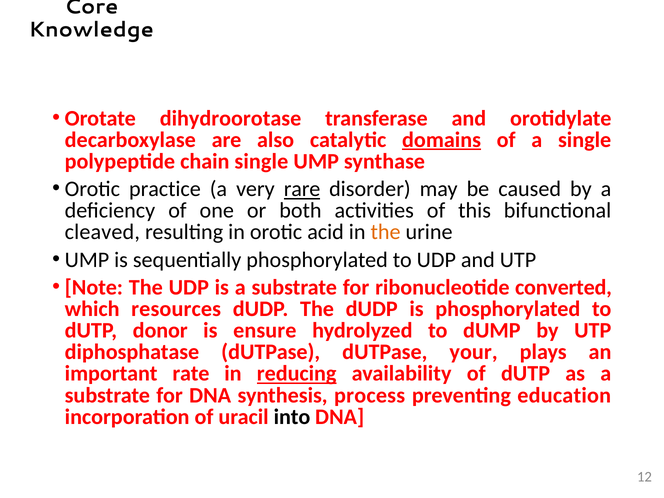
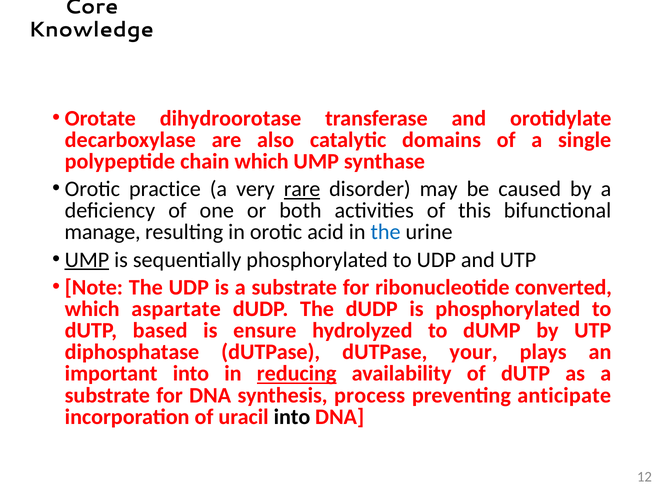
domains underline: present -> none (442, 140)
chain single: single -> which (262, 161)
cleaved: cleaved -> manage (103, 232)
the colour: orange -> blue (386, 232)
UMP underline: none -> present (87, 260)
resources: resources -> aspartate (176, 309)
donor: donor -> based (160, 331)
important rate: rate -> into (191, 374)
education: education -> anticipate (564, 395)
